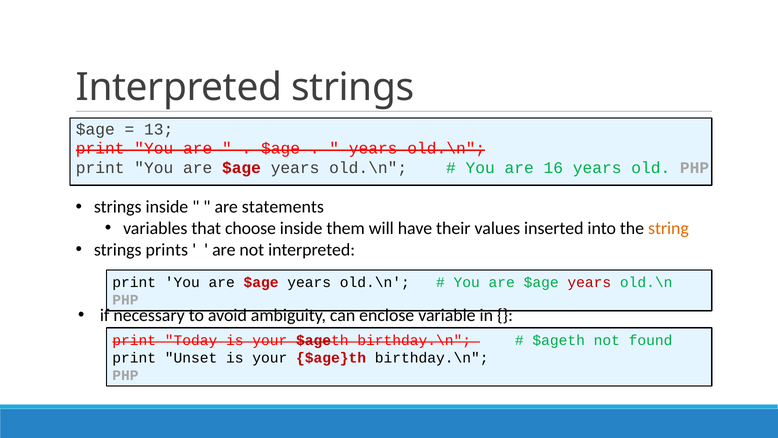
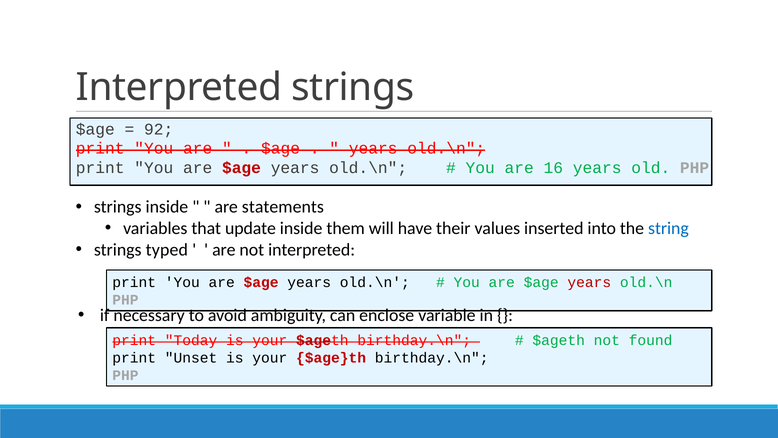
13: 13 -> 92 (159, 129)
choose: choose -> update (250, 228)
string colour: orange -> blue (668, 228)
prints: prints -> typed (167, 250)
